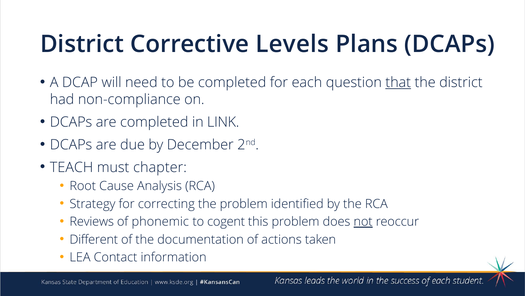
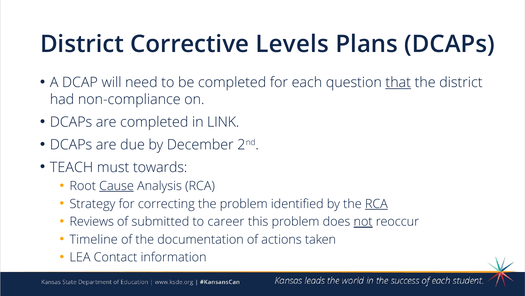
chapter: chapter -> towards (160, 167)
Cause underline: none -> present (117, 186)
RCA underline: none -> present (376, 203)
phonemic: phonemic -> submitted (160, 221)
cogent: cogent -> career (226, 221)
Different: Different -> Timeline (94, 239)
